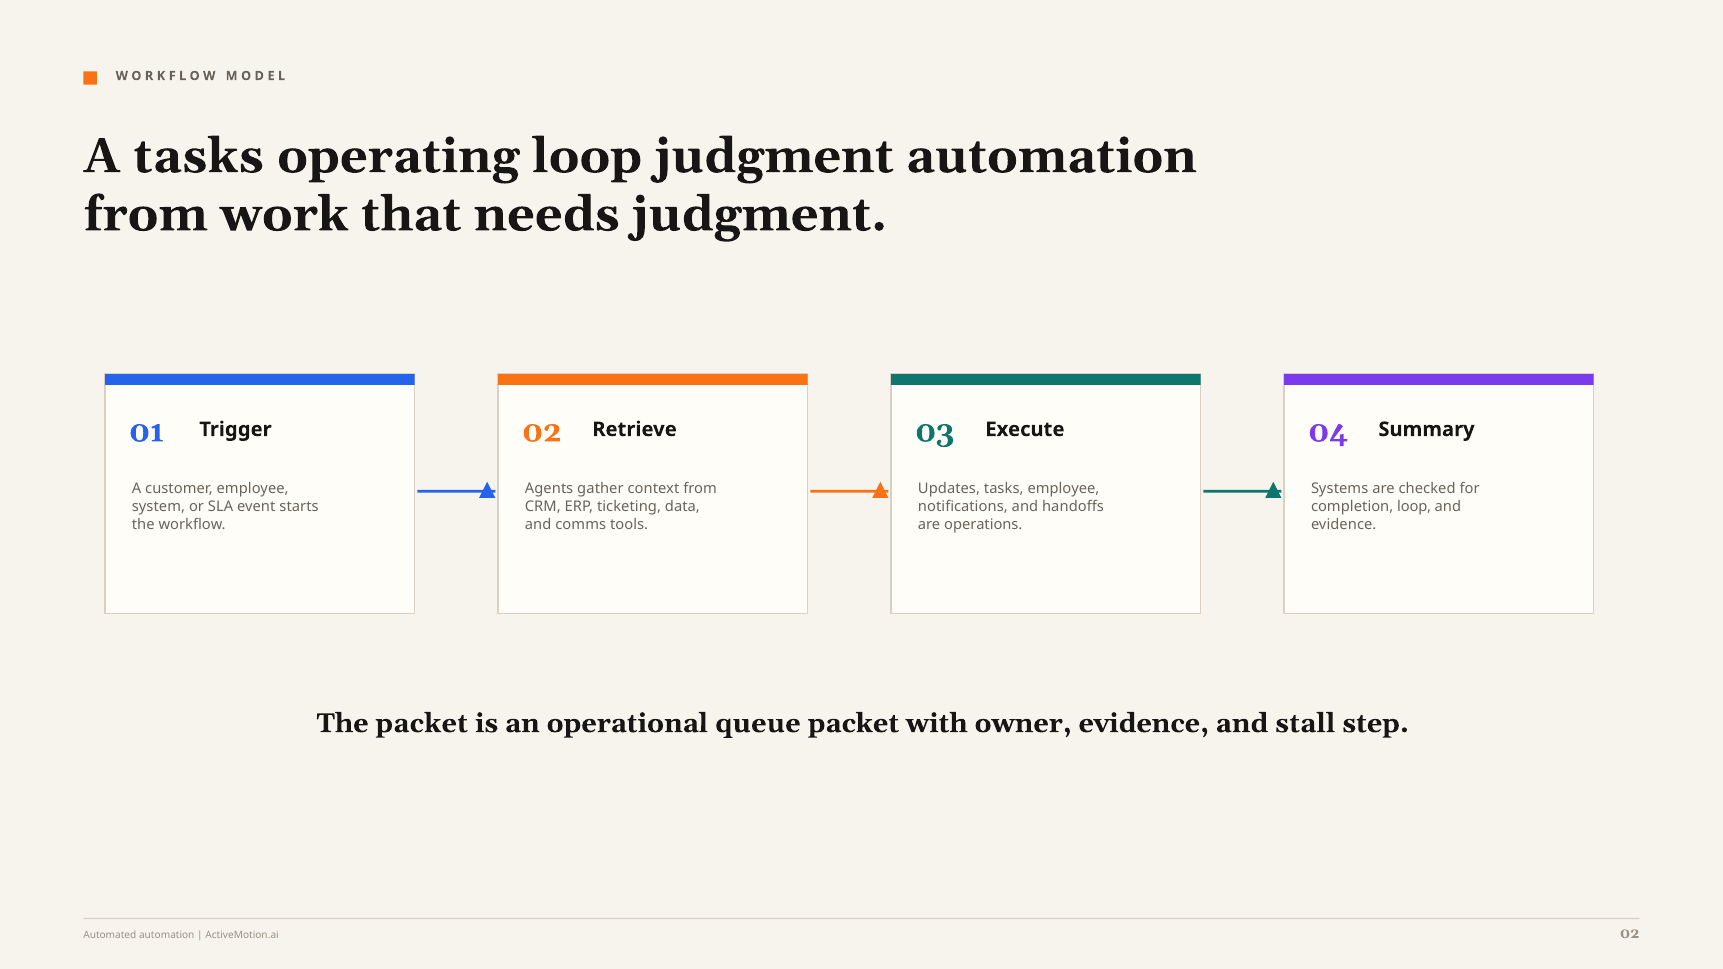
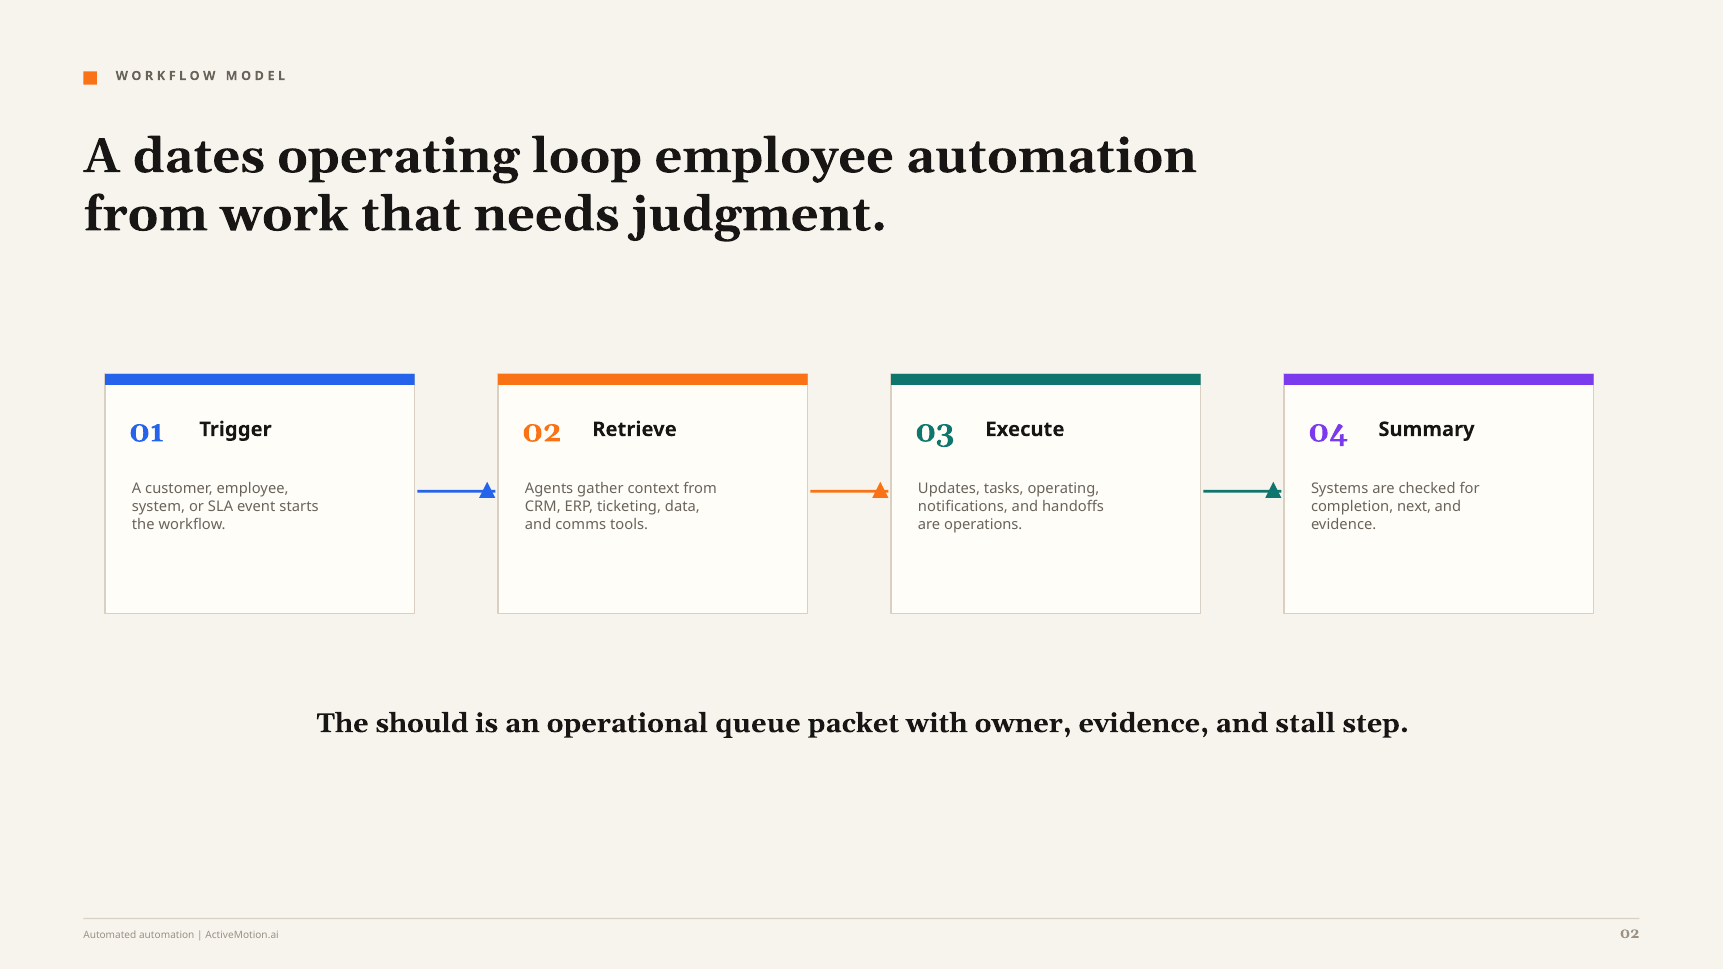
A tasks: tasks -> dates (199, 156)
loop judgment: judgment -> employee (774, 156)
tasks employee: employee -> operating (1063, 489)
completion loop: loop -> next (1414, 507)
The packet: packet -> should (422, 723)
